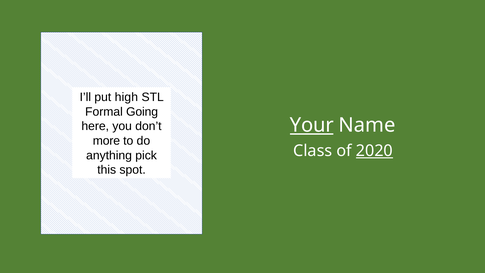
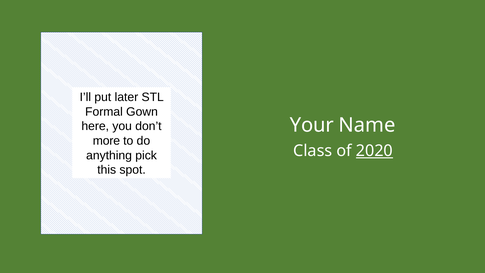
high: high -> later (126, 97)
Going: Going -> Gown (142, 112)
Your underline: present -> none (312, 125)
